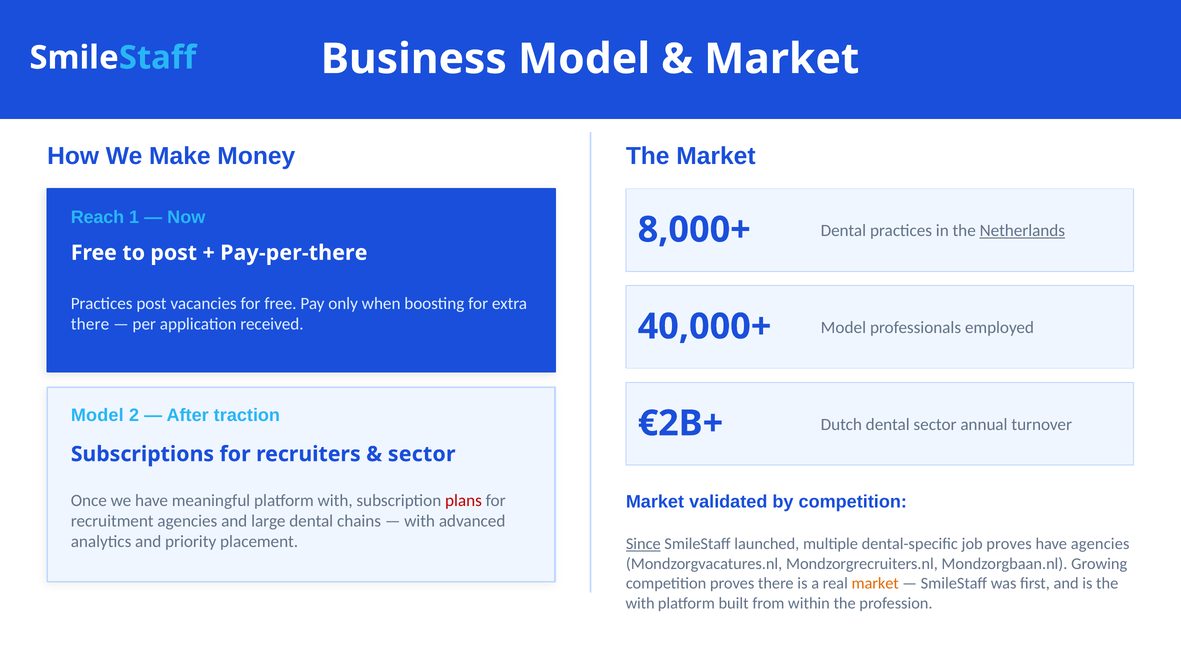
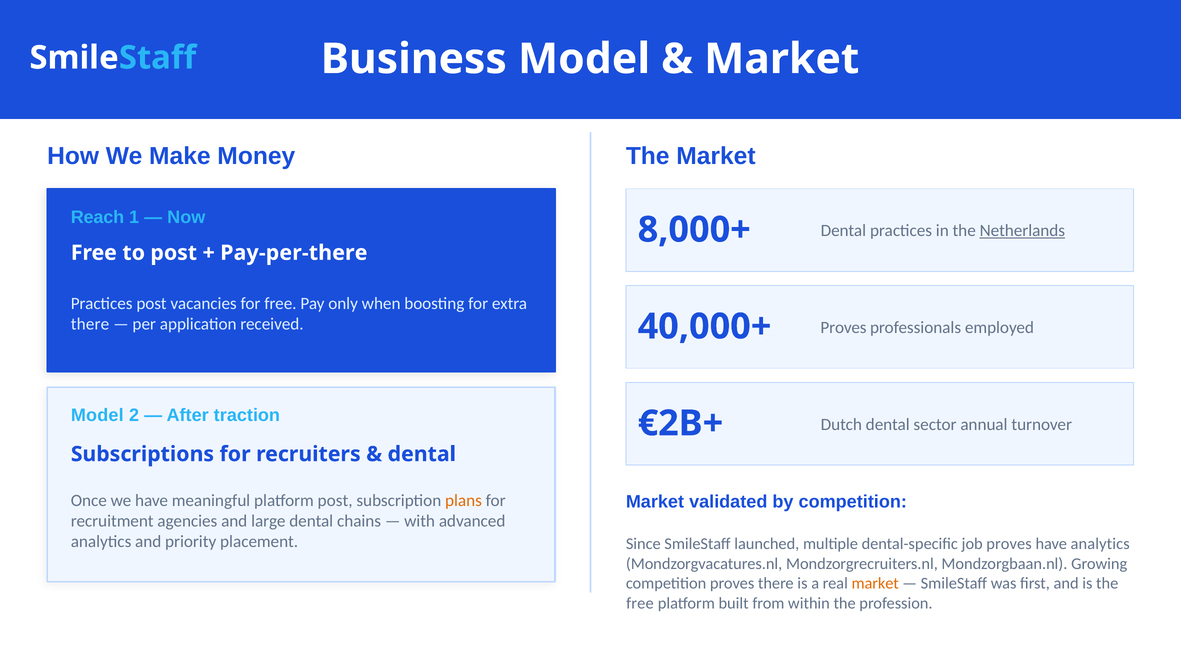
40,000+ Model: Model -> Proves (844, 328)
sector: sector -> dental (422, 454)
platform with: with -> post (335, 501)
plans colour: red -> orange (463, 501)
Since underline: present -> none (643, 544)
have agencies: agencies -> analytics (1100, 544)
with: with -> free (640, 603)
